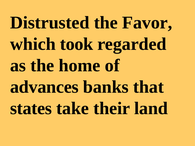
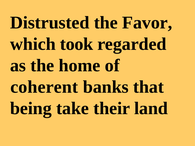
advances: advances -> coherent (44, 87)
states: states -> being (31, 108)
